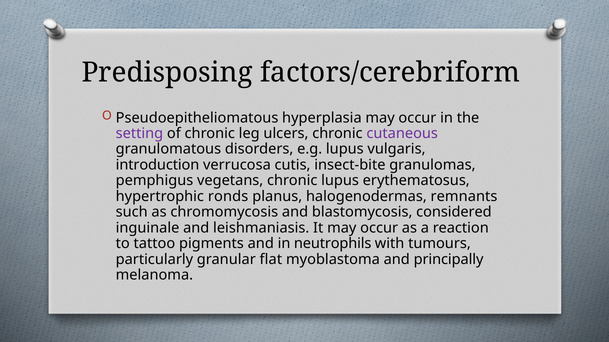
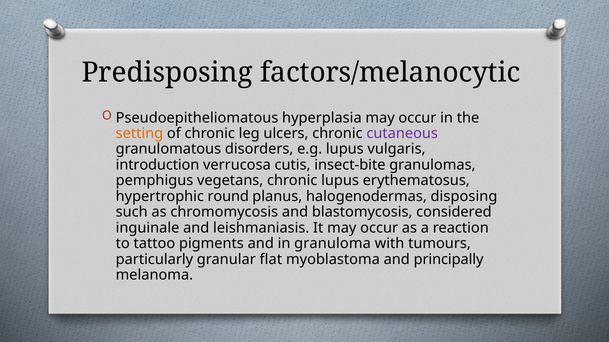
factors/cerebriform: factors/cerebriform -> factors/melanocytic (390, 73)
setting colour: purple -> orange (139, 134)
ronds: ronds -> round (228, 197)
remnants: remnants -> disposing (464, 197)
neutrophils: neutrophils -> granuloma (333, 244)
